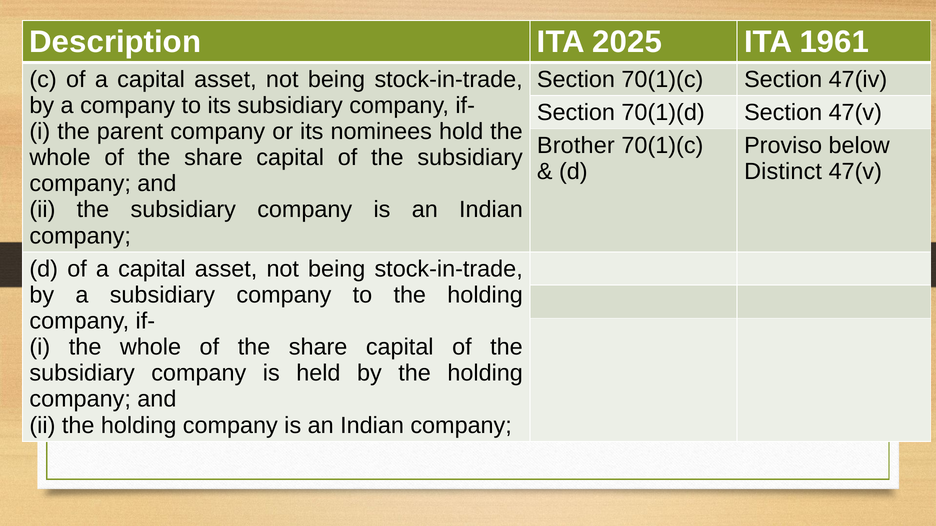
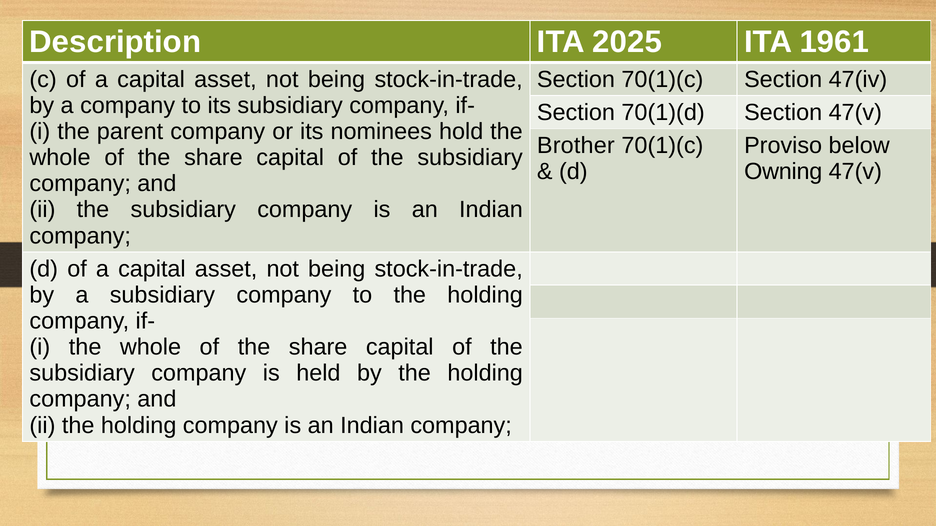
Distinct: Distinct -> Owning (783, 172)
